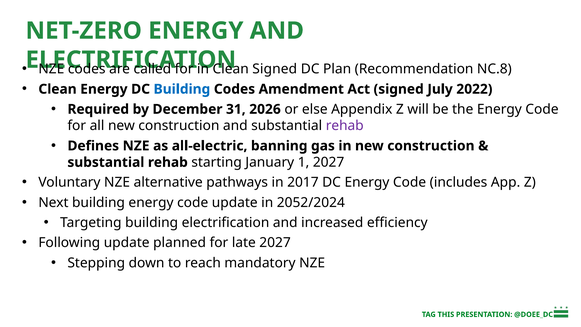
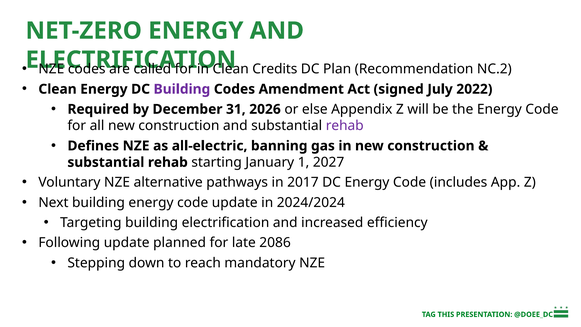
Signed: Signed -> Credits (275, 69)
NC.8: NC.8 -> NC.2 (494, 69)
Building colour: blue -> purple (182, 89)
2052/2024: 2052/2024 -> 2024/2024 (311, 202)
late 2027: 2027 -> 2086 (275, 243)
